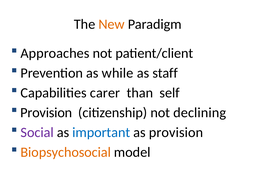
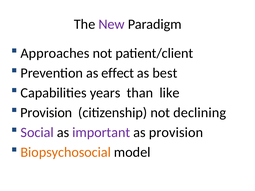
New colour: orange -> purple (112, 24)
while: while -> effect (118, 73)
staff: staff -> best (165, 73)
carer: carer -> years (105, 93)
self: self -> like (170, 93)
important colour: blue -> purple (101, 133)
